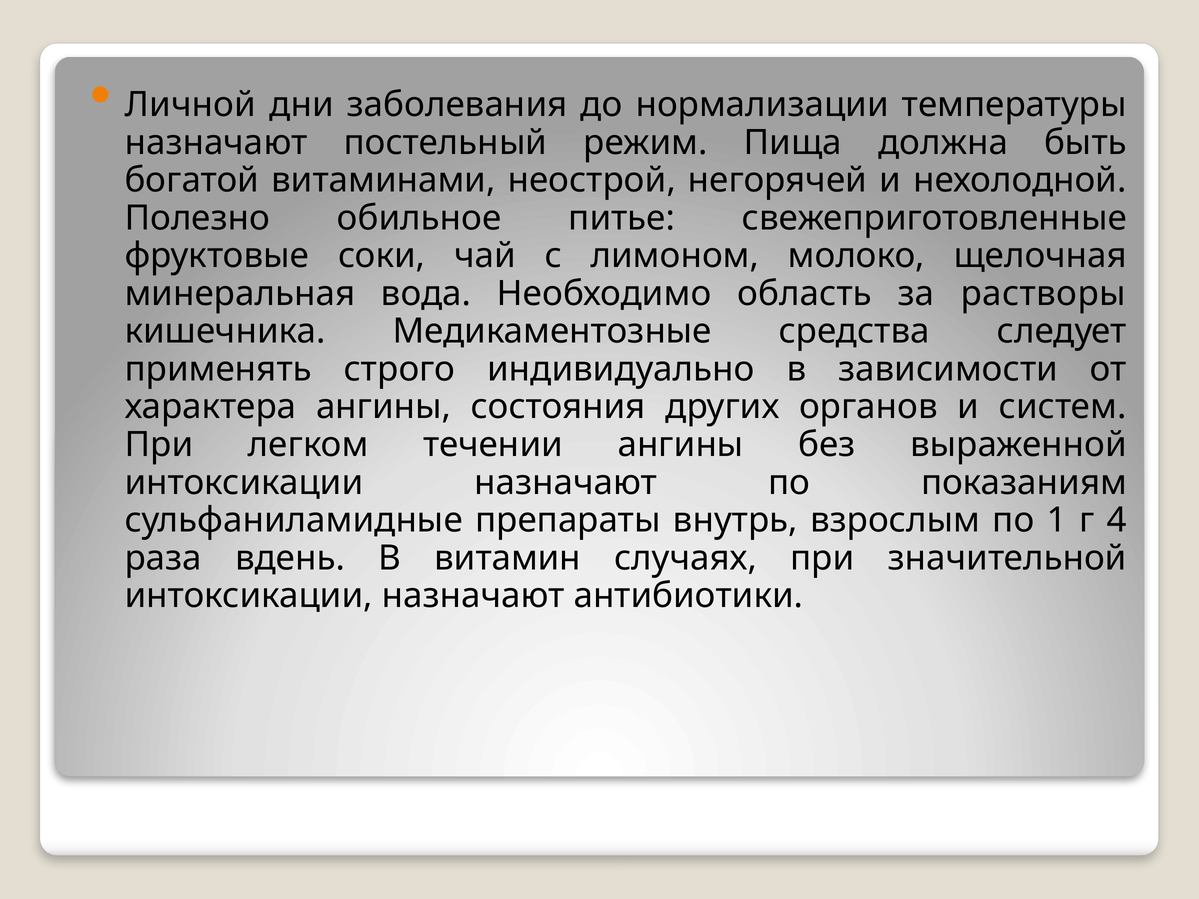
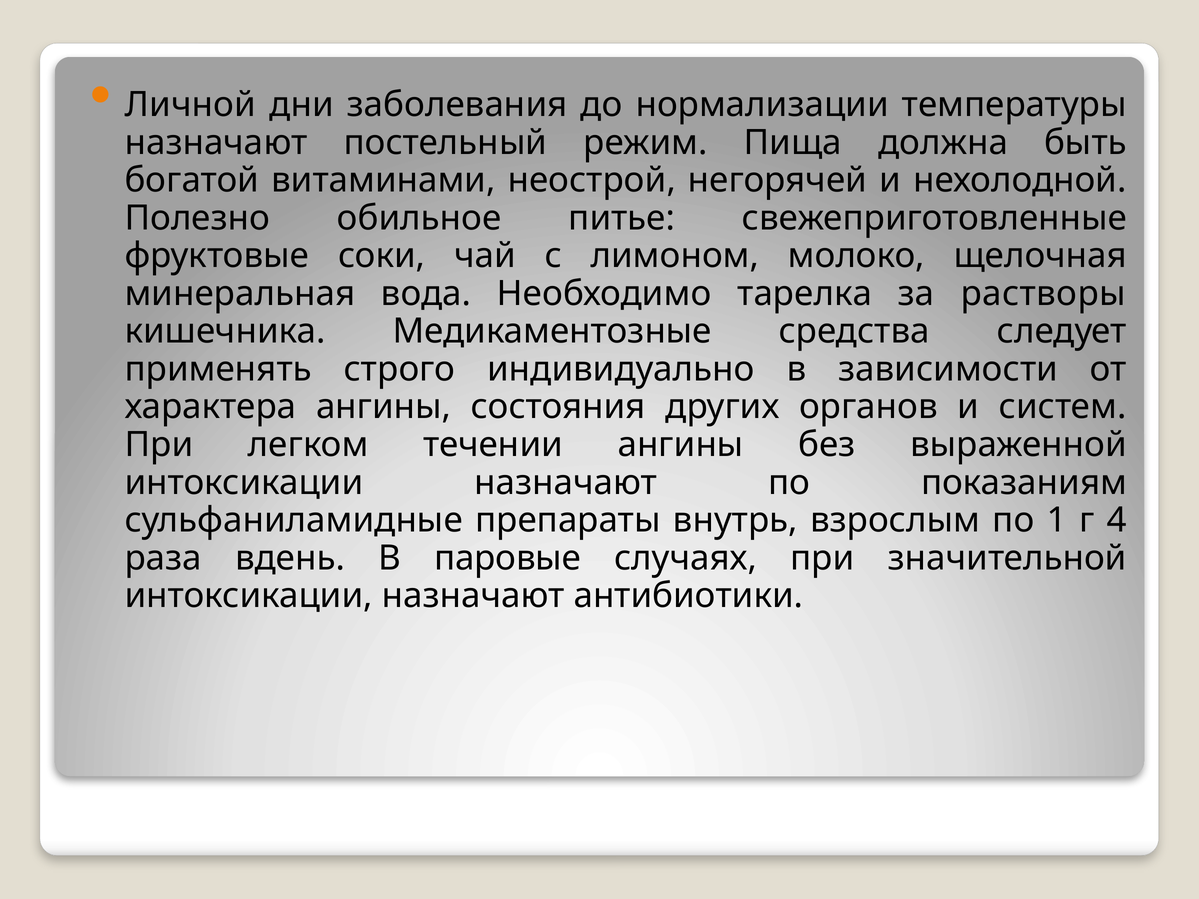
область: область -> тарелка (805, 294)
витамин: витамин -> паровые (508, 558)
